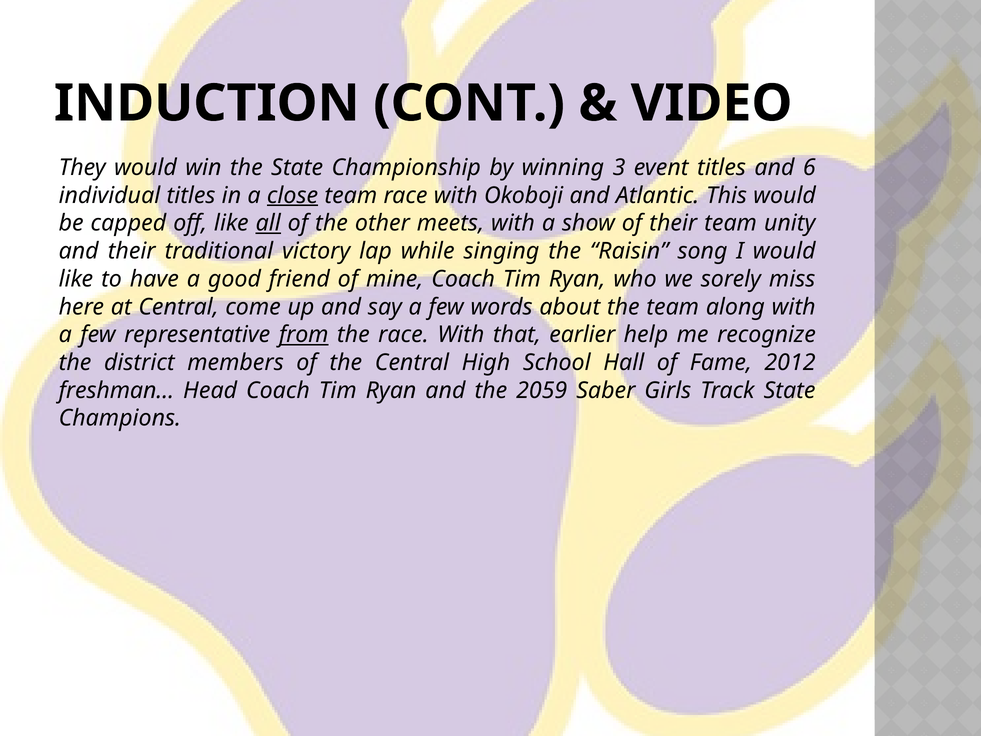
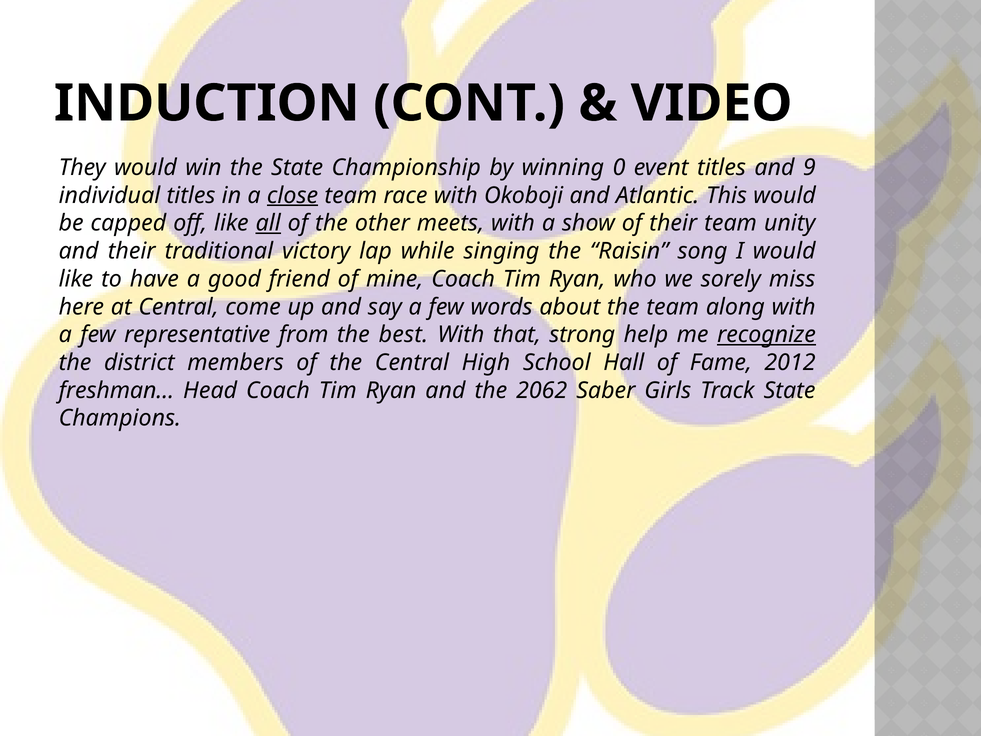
3: 3 -> 0 (619, 168)
6: 6 -> 9 (809, 168)
from underline: present -> none (304, 335)
the race: race -> best (403, 335)
earlier: earlier -> strong (582, 335)
recognize underline: none -> present (766, 335)
2059: 2059 -> 2062 (542, 390)
